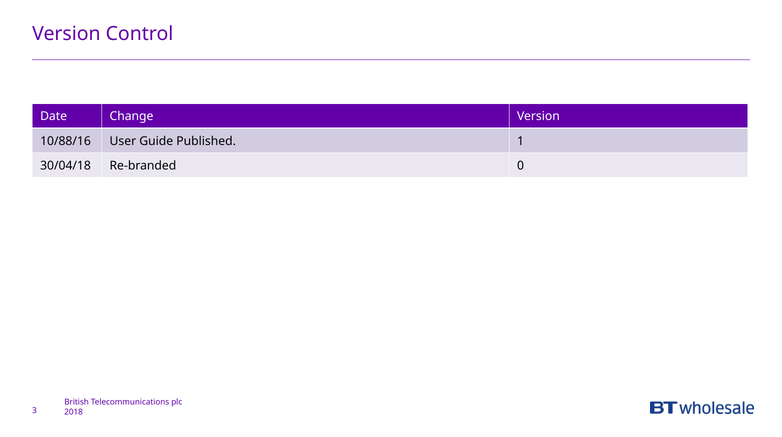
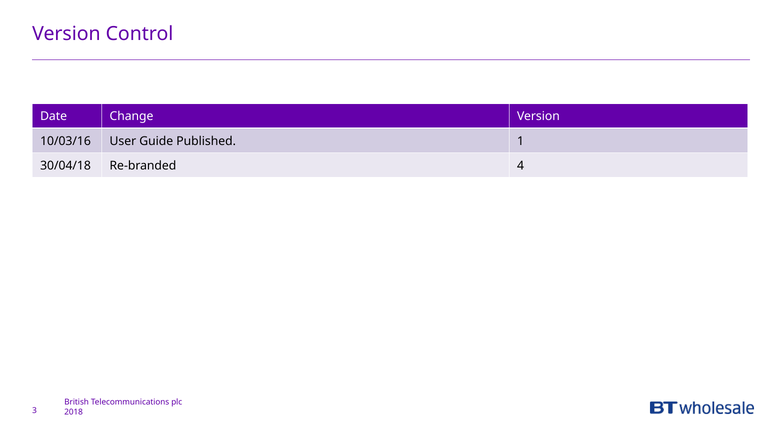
10/88/16: 10/88/16 -> 10/03/16 (66, 141)
0: 0 -> 4 (521, 166)
